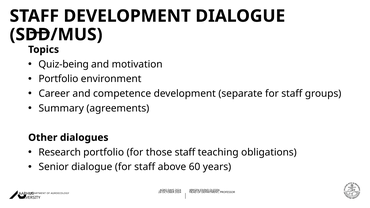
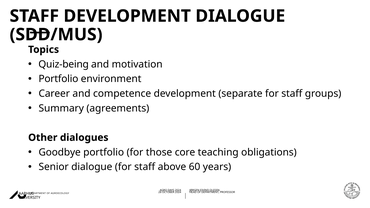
Research: Research -> Goodbye (60, 152)
those staff: staff -> core (185, 152)
